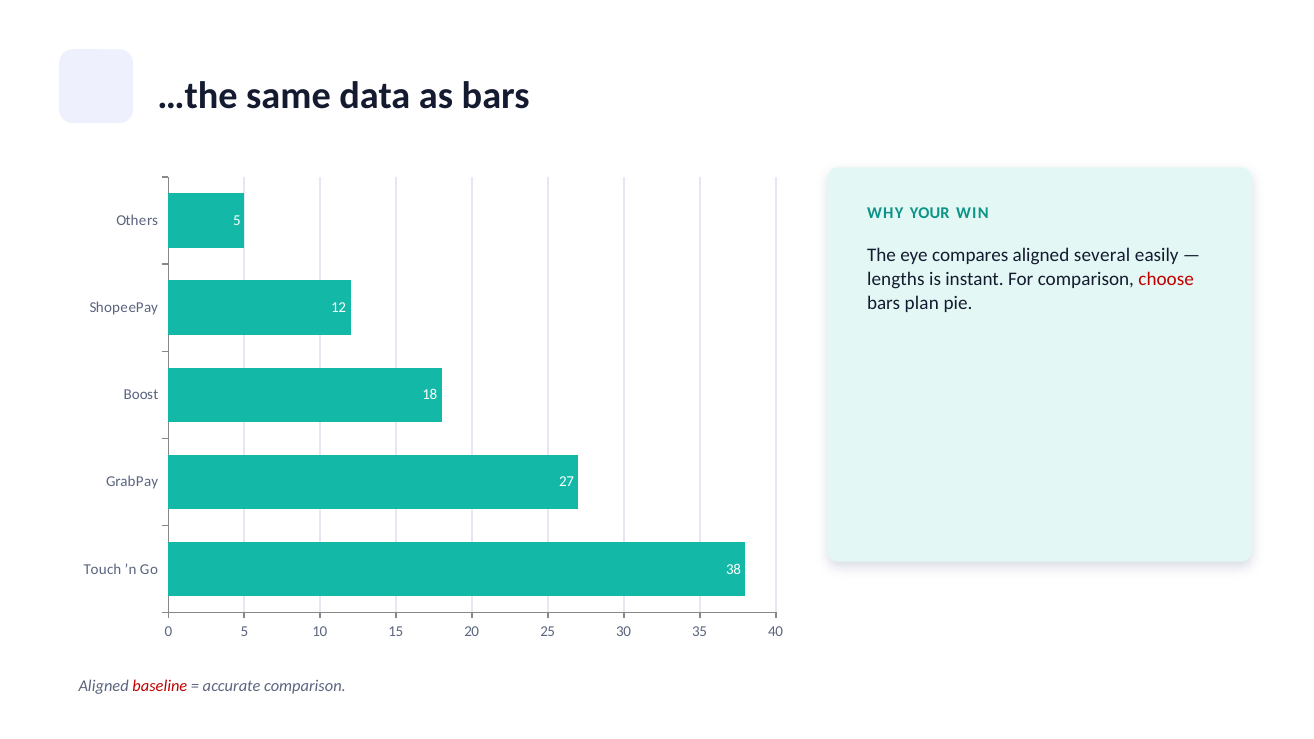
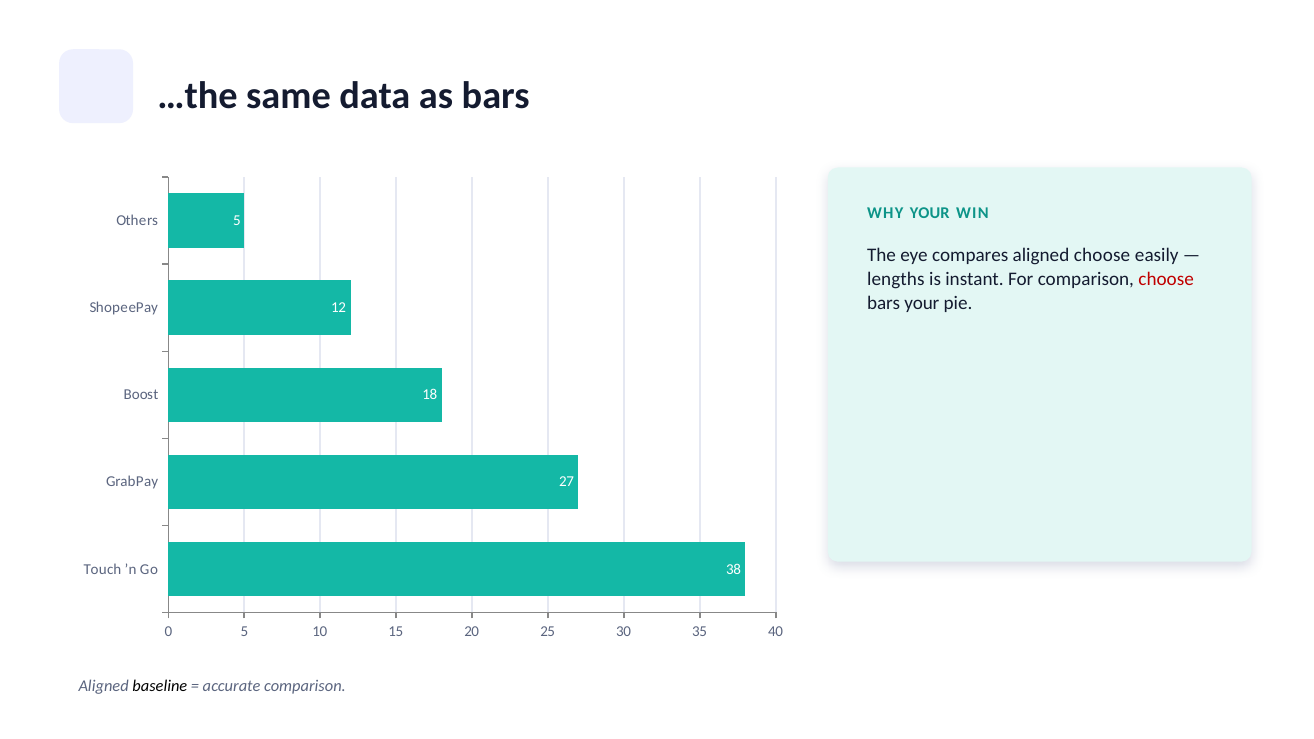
aligned several: several -> choose (1102, 255)
bars plan: plan -> your (922, 304)
baseline colour: red -> black (160, 686)
